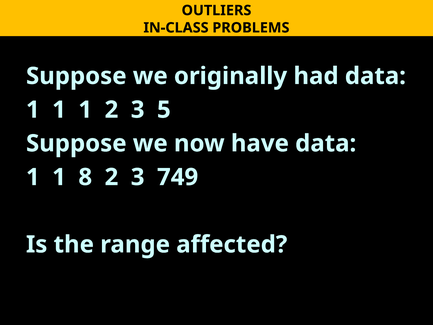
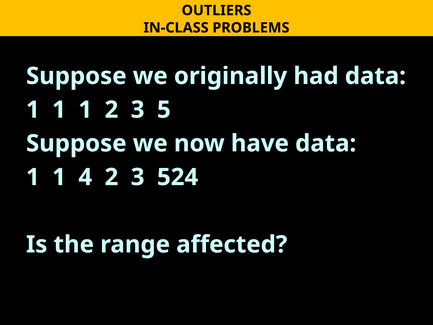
8: 8 -> 4 (85, 177)
749: 749 -> 524 (178, 177)
